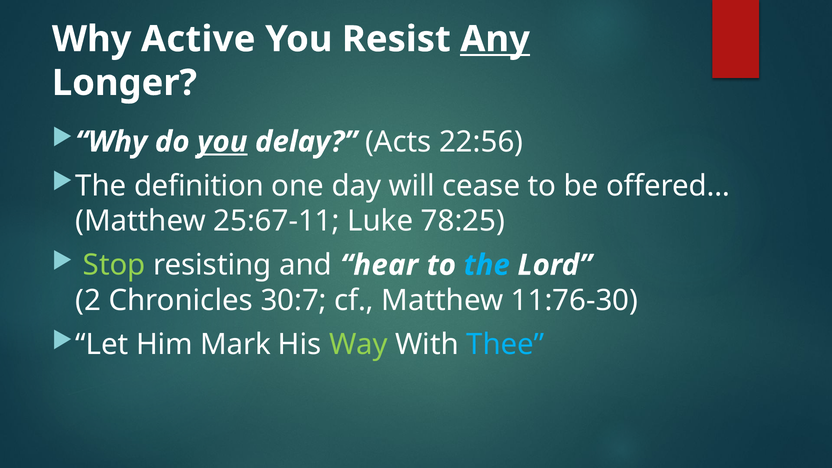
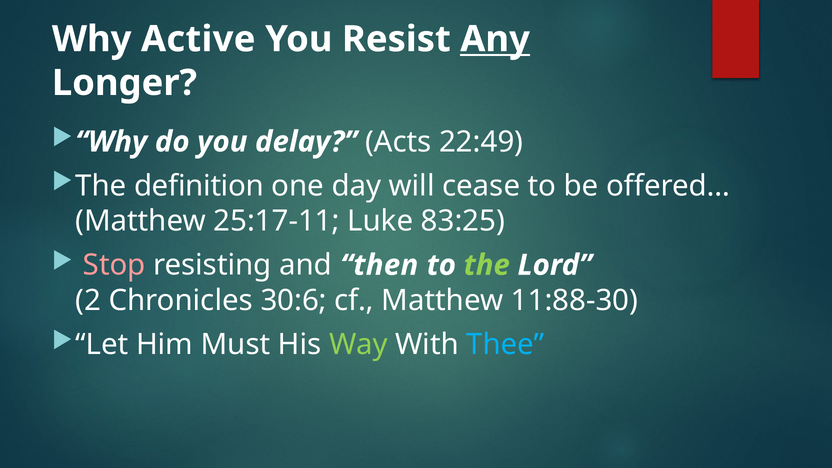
you underline: present -> none (222, 142)
22:56: 22:56 -> 22:49 (481, 142)
25:67-11: 25:67-11 -> 25:17-11 (277, 221)
78:25: 78:25 -> 83:25 (463, 221)
Stop colour: light green -> pink (114, 265)
hear: hear -> then (379, 265)
the colour: light blue -> light green (487, 265)
30:7: 30:7 -> 30:6 (294, 300)
11:76-30: 11:76-30 -> 11:88-30 (574, 300)
Mark: Mark -> Must (235, 344)
